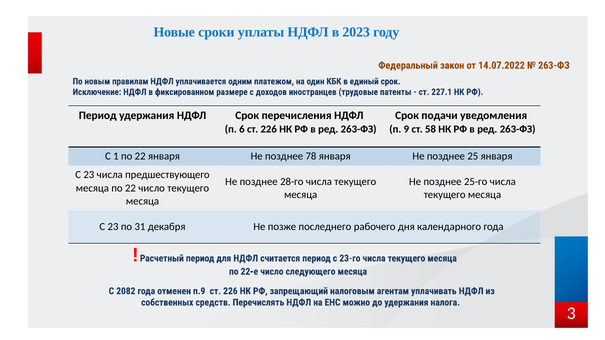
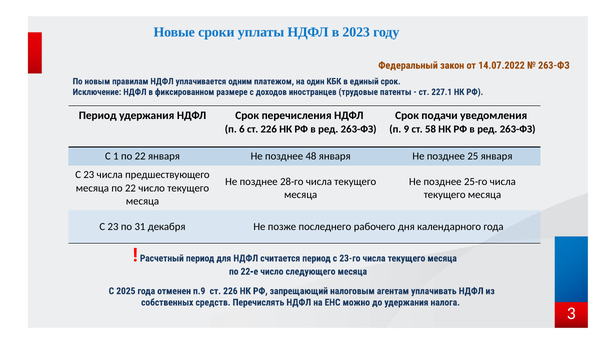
78: 78 -> 48 (311, 157)
2082: 2082 -> 2025 (126, 291)
